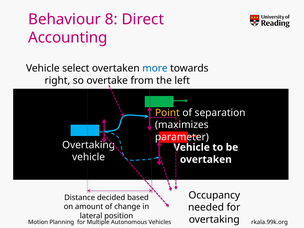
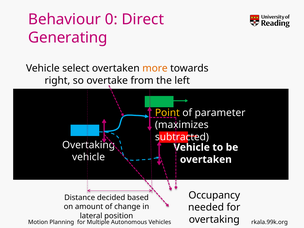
8: 8 -> 0 (111, 19)
Accounting: Accounting -> Generating (68, 38)
more colour: blue -> orange (155, 68)
separation: separation -> parameter (220, 113)
parameter: parameter -> subtracted (182, 137)
